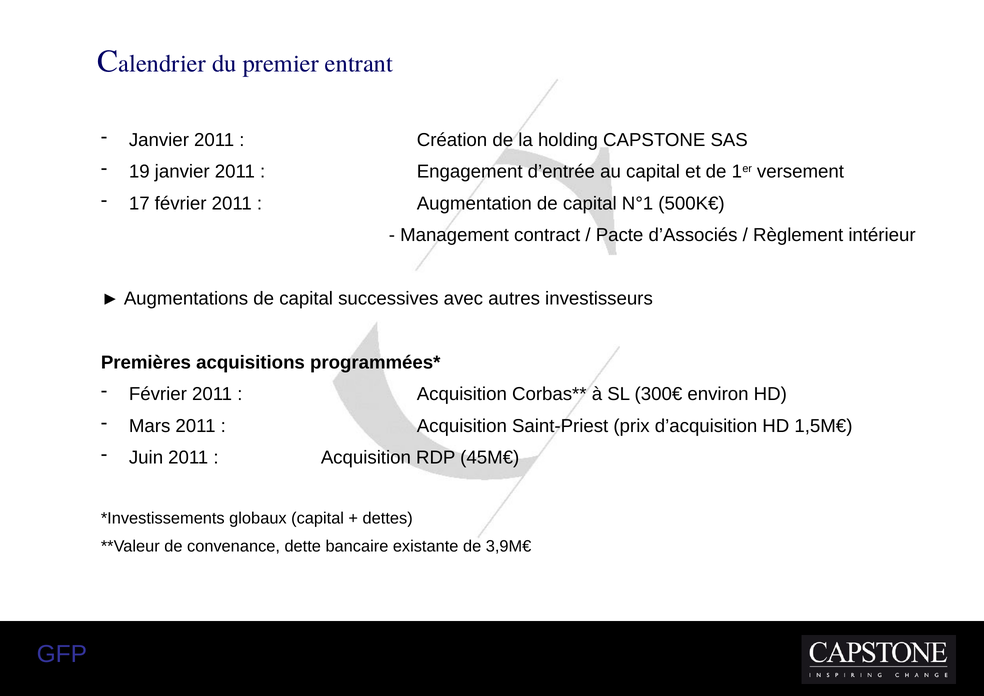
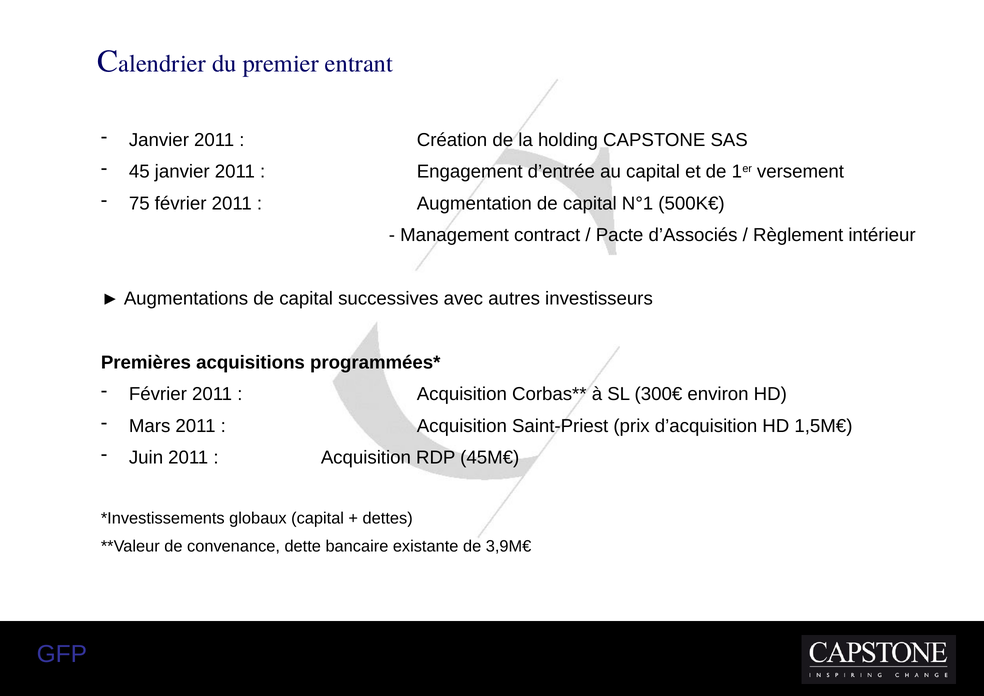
19: 19 -> 45 (139, 172)
17: 17 -> 75 (139, 203)
